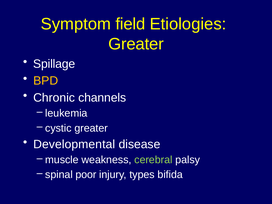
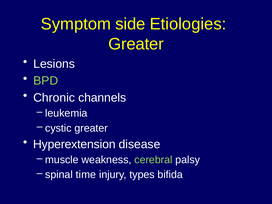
field: field -> side (130, 24)
Spillage: Spillage -> Lesions (54, 64)
BPD colour: yellow -> light green (46, 81)
Developmental: Developmental -> Hyperextension (74, 144)
poor: poor -> time (86, 175)
